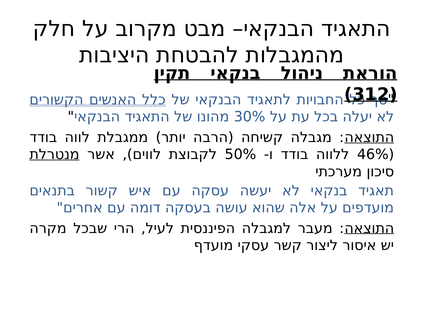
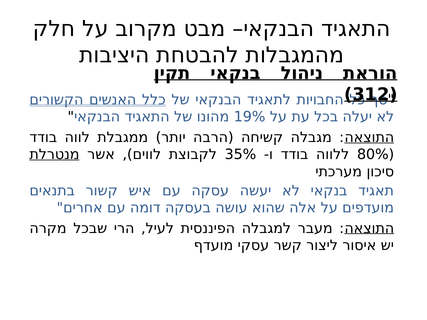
30%: 30% -> 19% (250, 117)
50%: 50% -> 35% (240, 155)
46%: 46% -> 80% (373, 155)
